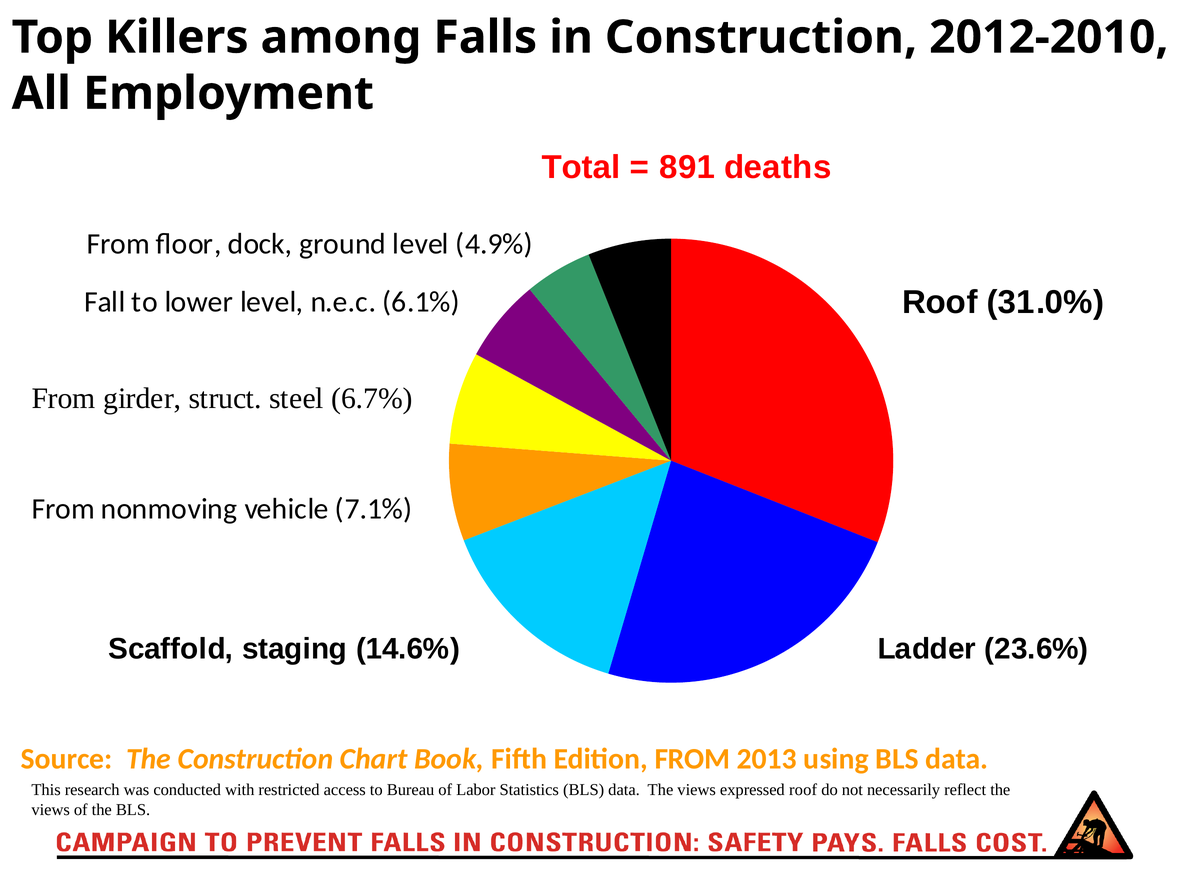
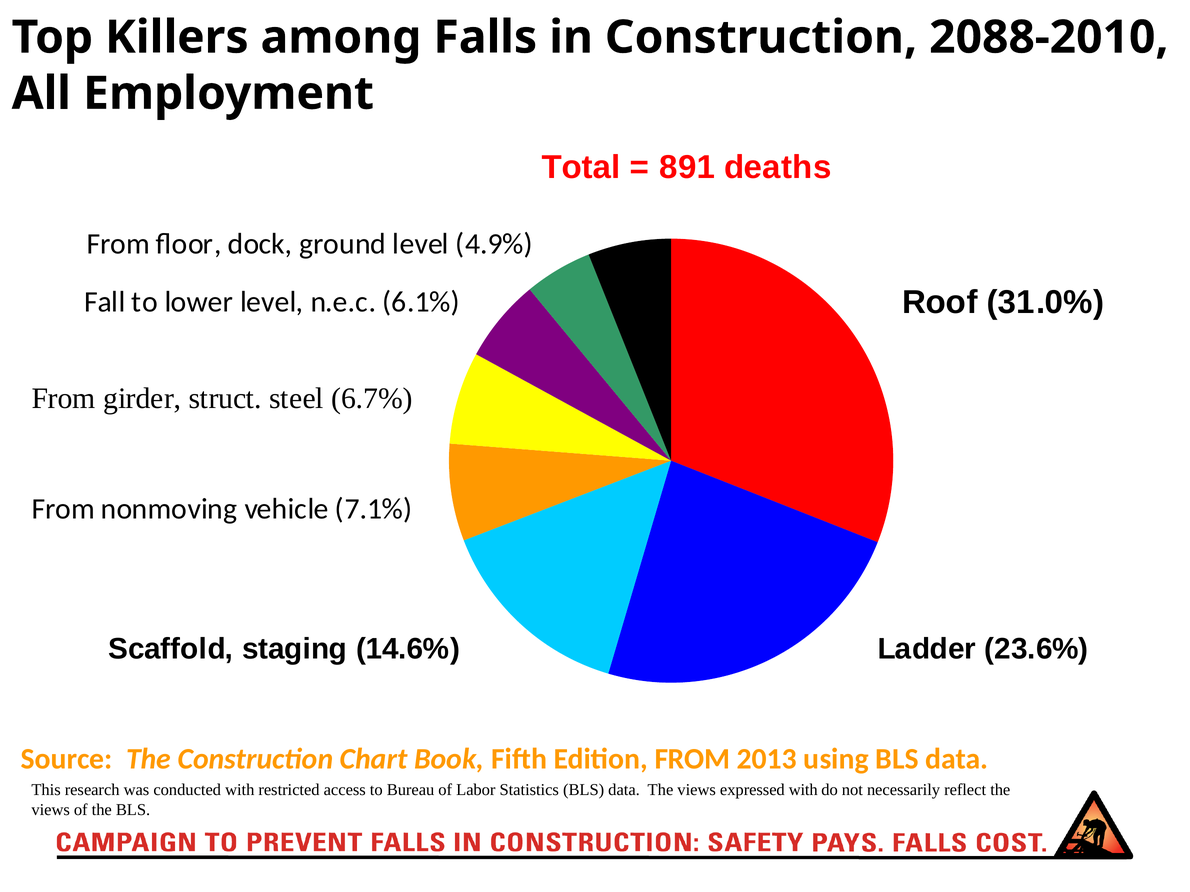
2012-2010: 2012-2010 -> 2088-2010 (1049, 37)
expressed roof: roof -> with (803, 790)
